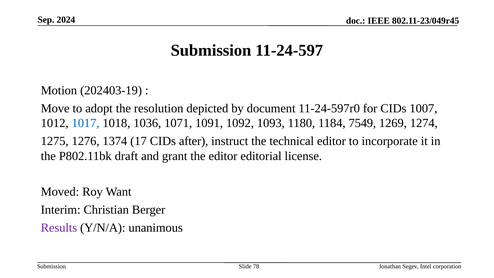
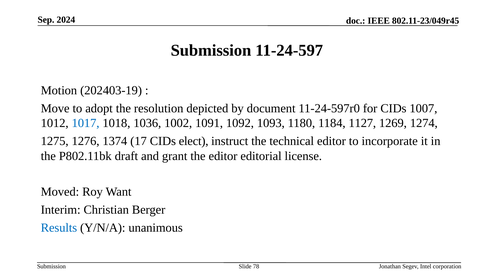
1071: 1071 -> 1002 (178, 123)
7549: 7549 -> 1127 (362, 123)
after: after -> elect (194, 141)
Results colour: purple -> blue (59, 228)
